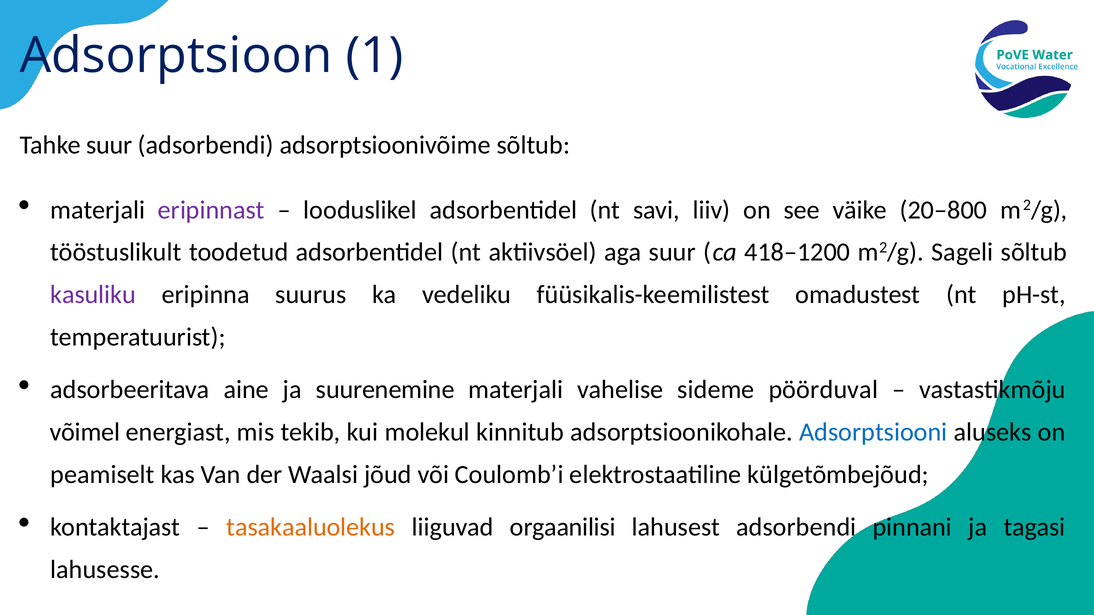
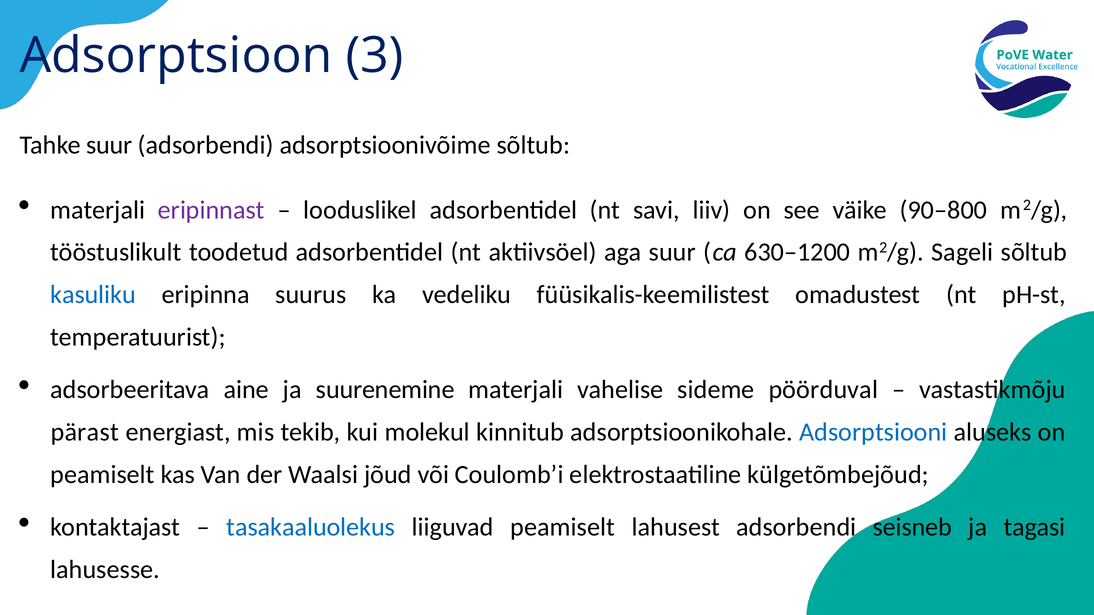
1: 1 -> 3 (375, 56)
20–800: 20–800 -> 90–800 (943, 210)
418–1200: 418–1200 -> 630–1200 (797, 252)
kasuliku colour: purple -> blue (93, 295)
võimel: võimel -> pärast (85, 432)
tasakaaluolekus colour: orange -> blue (311, 527)
liiguvad orgaanilisi: orgaanilisi -> peamiselt (563, 527)
pinnani: pinnani -> seisneb (912, 527)
